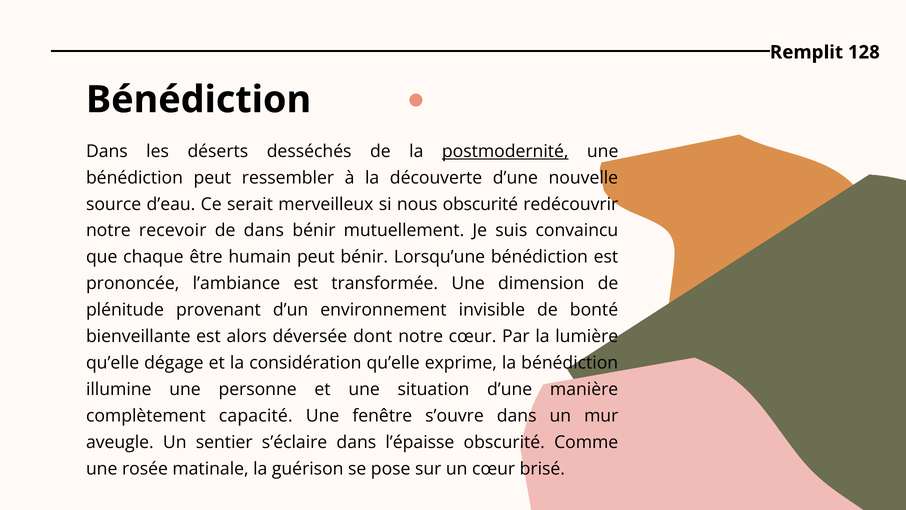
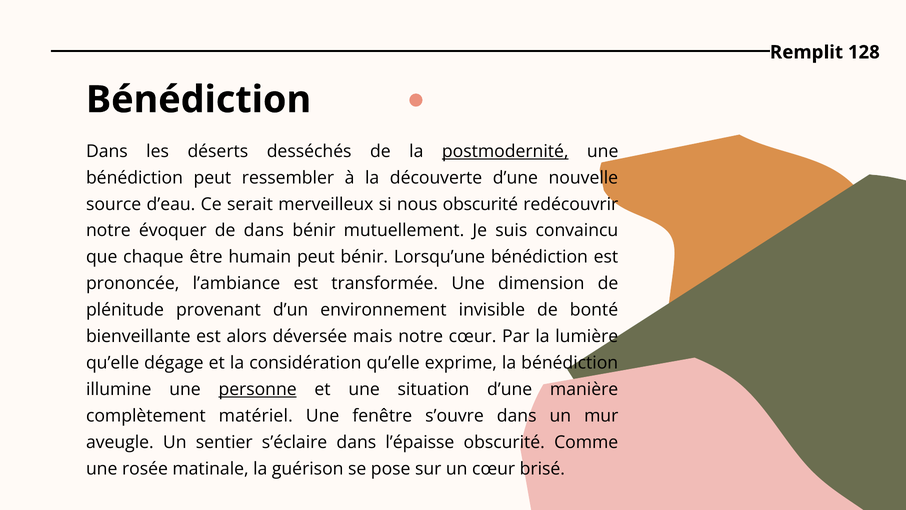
recevoir: recevoir -> évoquer (173, 230)
dont: dont -> mais (373, 336)
personne underline: none -> present (258, 389)
capacité: capacité -> matériel (256, 415)
